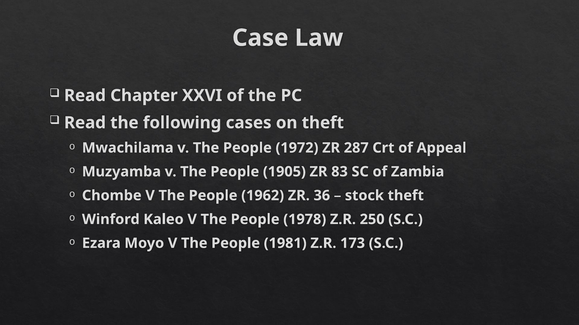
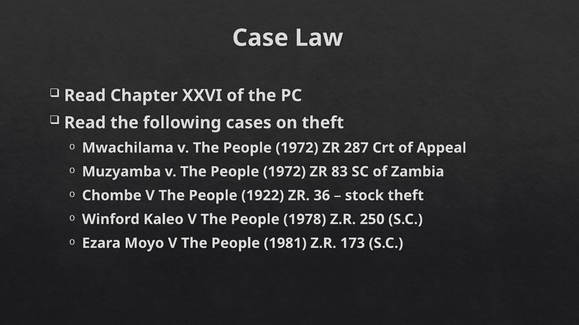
1905: 1905 -> 1972 (284, 172)
1962: 1962 -> 1922 (263, 196)
